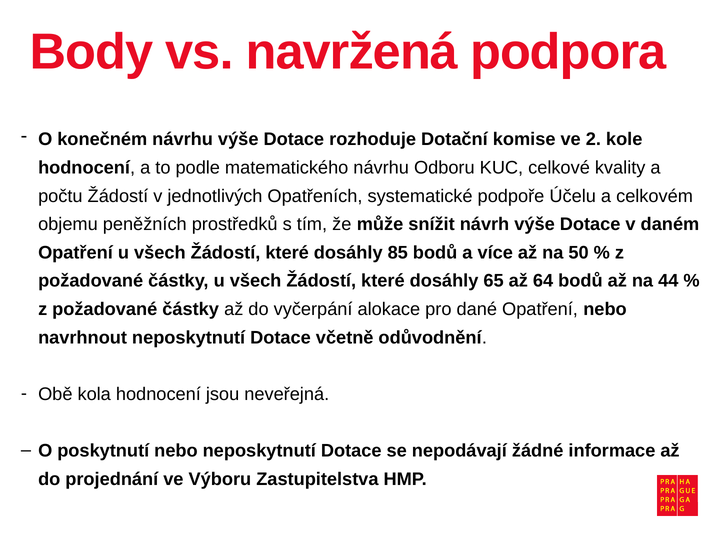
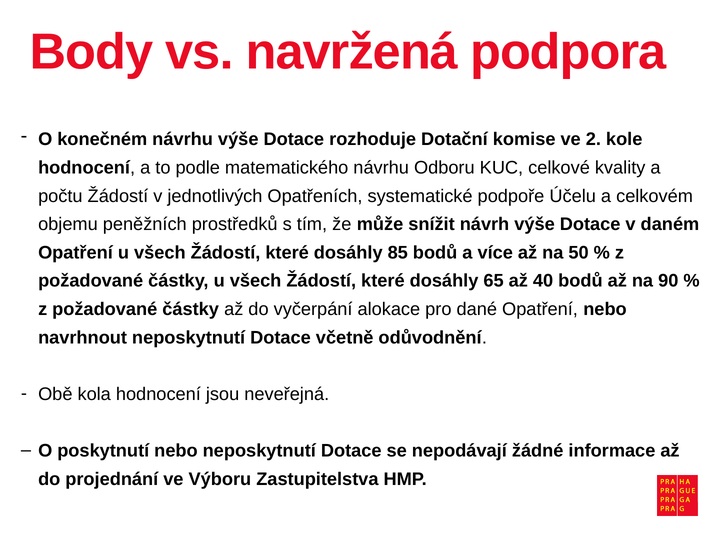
64: 64 -> 40 (543, 281)
44: 44 -> 90 (668, 281)
